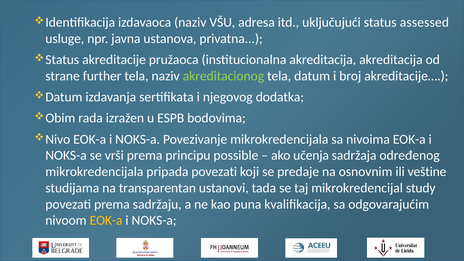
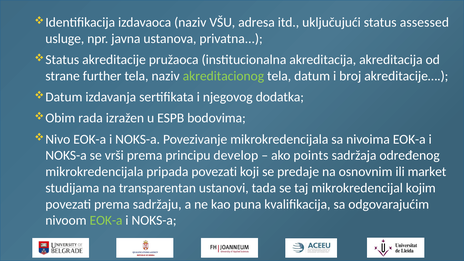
possible: possible -> develop (236, 155)
učenja: učenja -> points (311, 155)
veštine: veštine -> market (427, 172)
study: study -> kojim (421, 188)
EOK-a colour: yellow -> light green (106, 220)
